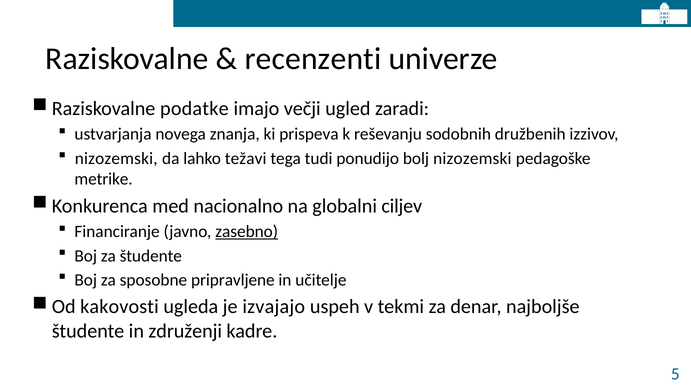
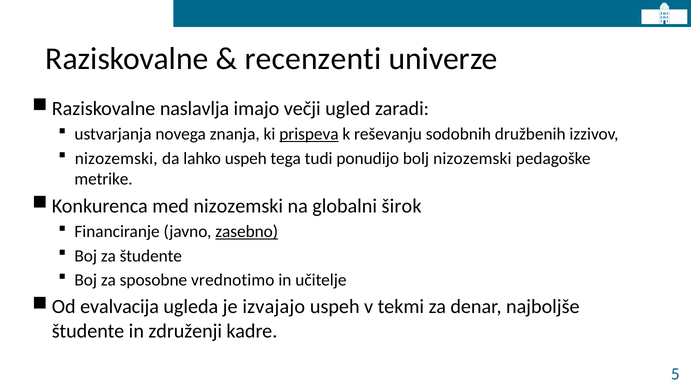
podatke: podatke -> naslavlja (195, 108)
prispeva underline: none -> present (309, 134)
lahko težavi: težavi -> uspeh (246, 158)
med nacionalno: nacionalno -> nizozemski (238, 206)
ciljev: ciljev -> širok (402, 206)
pripravljene: pripravljene -> vrednotimo (233, 280)
kakovosti: kakovosti -> evalvacija (120, 306)
